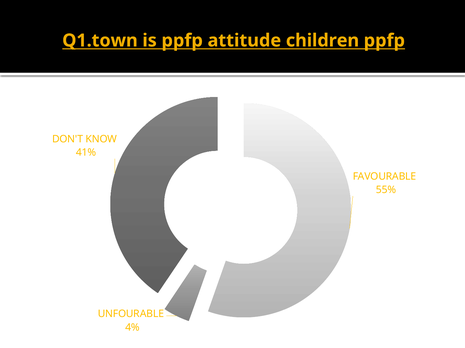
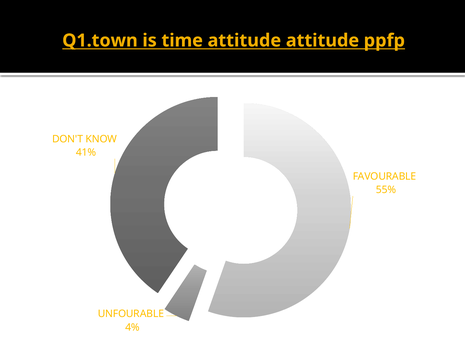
is ppfp: ppfp -> time (182, 41)
attitude children: children -> attitude (322, 41)
